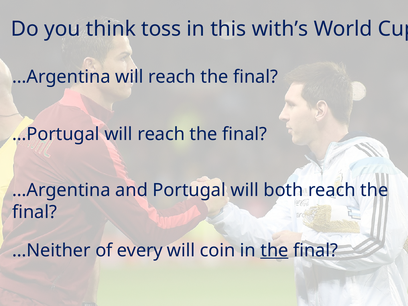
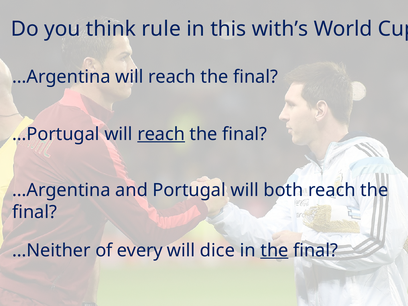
toss: toss -> rule (161, 29)
reach underline: none -> present (161, 134)
coin: coin -> dice (217, 250)
